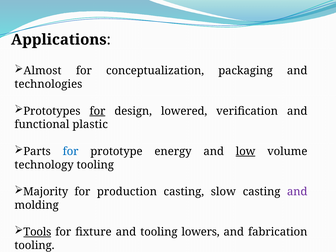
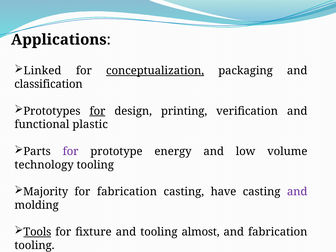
Almost: Almost -> Linked (42, 71)
conceptualization underline: none -> present (155, 71)
technologies: technologies -> classification (48, 84)
lowered: lowered -> printing (184, 111)
for colour: blue -> purple (71, 151)
low underline: present -> none (246, 151)
for production: production -> fabrication (127, 192)
slow: slow -> have (223, 192)
lowers: lowers -> almost (201, 232)
